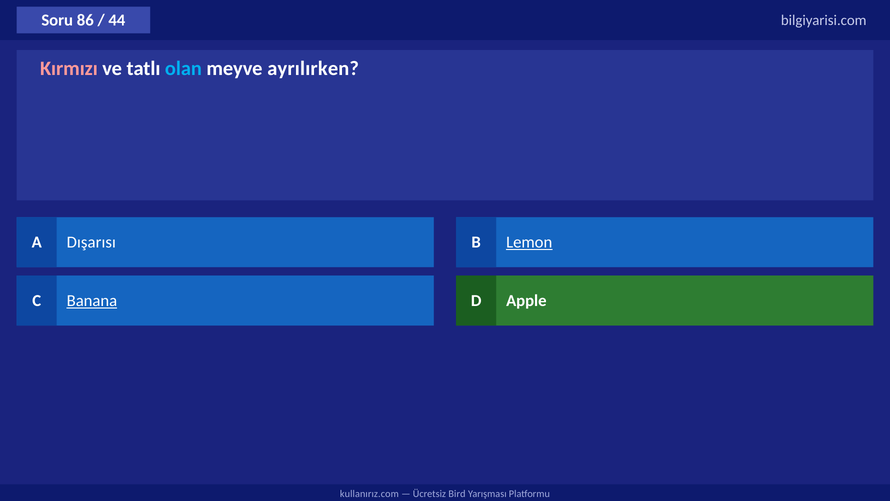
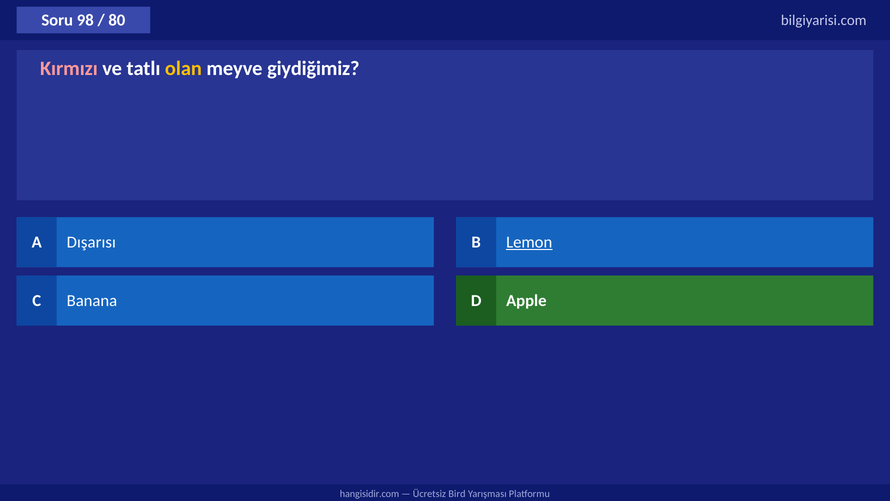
86: 86 -> 98 (85, 20)
44: 44 -> 80 (117, 20)
olan colour: light blue -> yellow (183, 69)
ayrılırken: ayrılırken -> giydiğimiz (313, 69)
Banana underline: present -> none (92, 301)
kullanırız.com: kullanırız.com -> hangisidir.com (369, 494)
